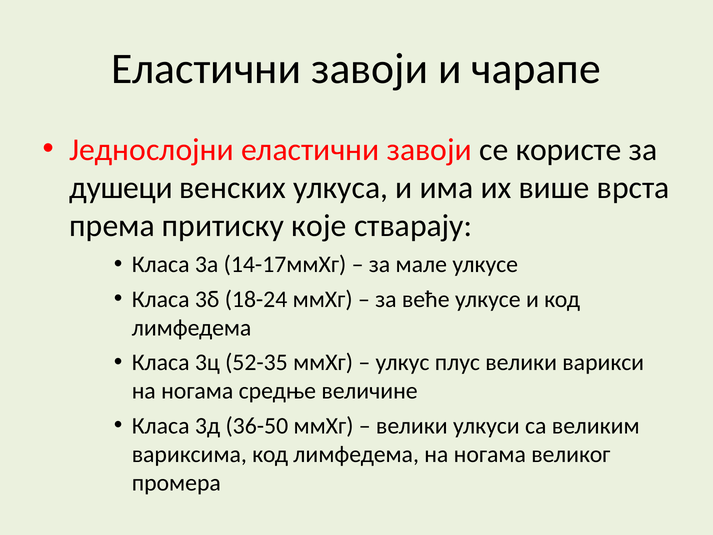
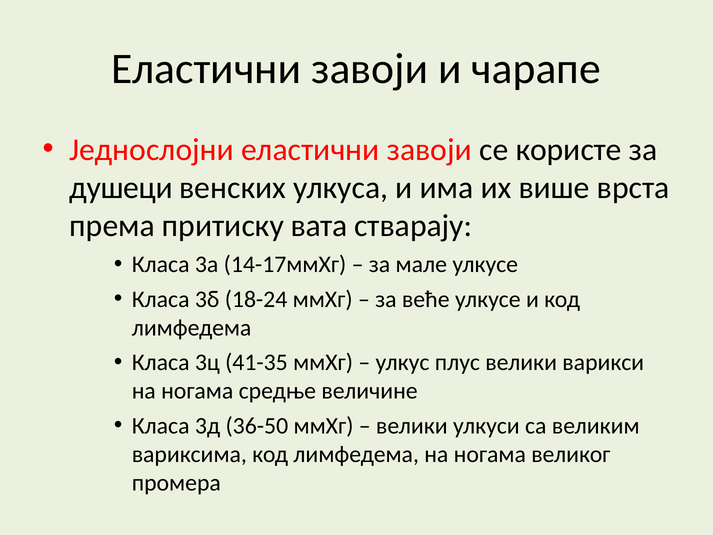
које: које -> вата (319, 226)
52-35: 52-35 -> 41-35 (256, 362)
